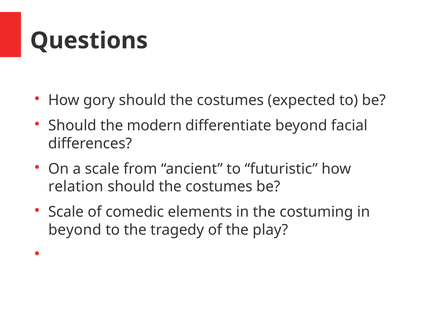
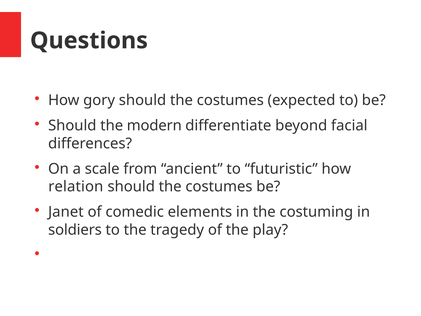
Scale: Scale -> Janet (66, 212)
beyond: beyond -> soldiers (75, 230)
